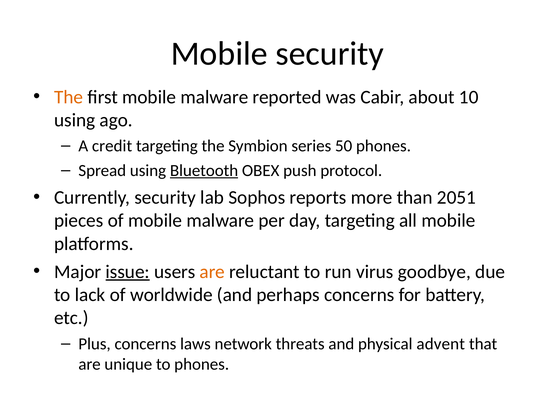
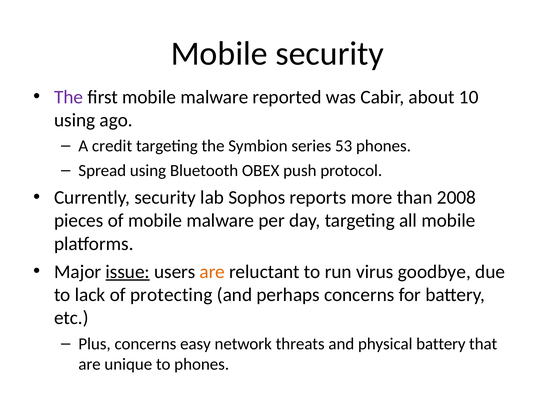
The colour: orange -> purple (69, 97)
50: 50 -> 53 (344, 146)
Bluetooth underline: present -> none (204, 171)
2051: 2051 -> 2008 (456, 198)
worldwide: worldwide -> protecting (171, 295)
laws: laws -> easy (195, 344)
physical advent: advent -> battery (441, 344)
